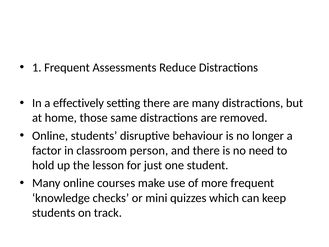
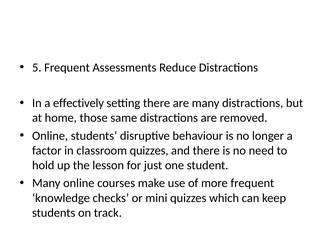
1: 1 -> 5 (37, 67)
classroom person: person -> quizzes (149, 150)
